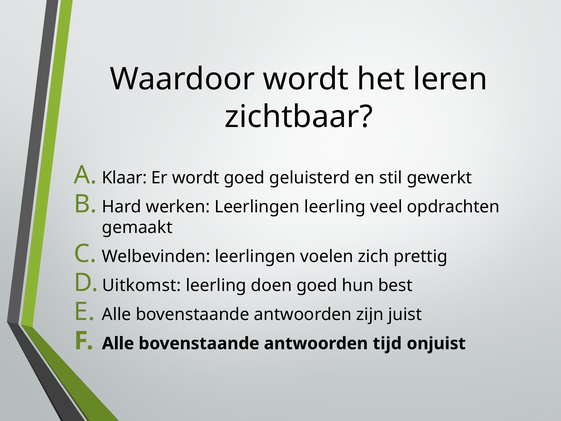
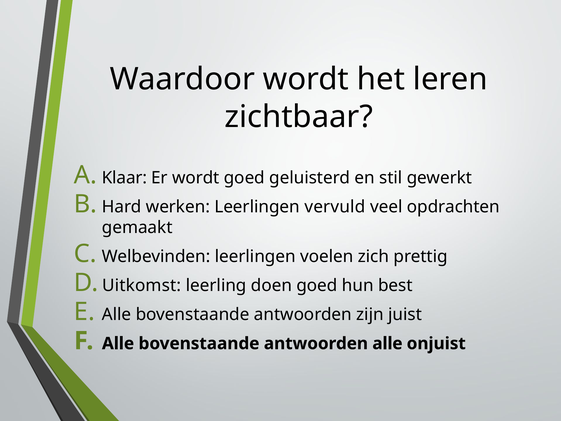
Leerlingen leerling: leerling -> vervuld (335, 207)
antwoorden tijd: tijd -> alle (387, 343)
